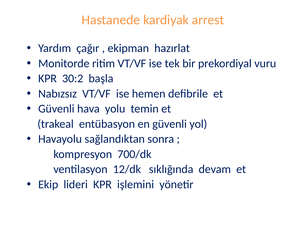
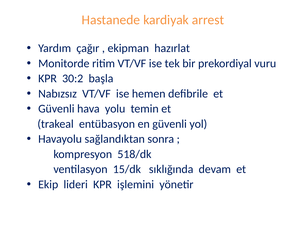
700/dk: 700/dk -> 518/dk (134, 154)
12/dk: 12/dk -> 15/dk (127, 169)
